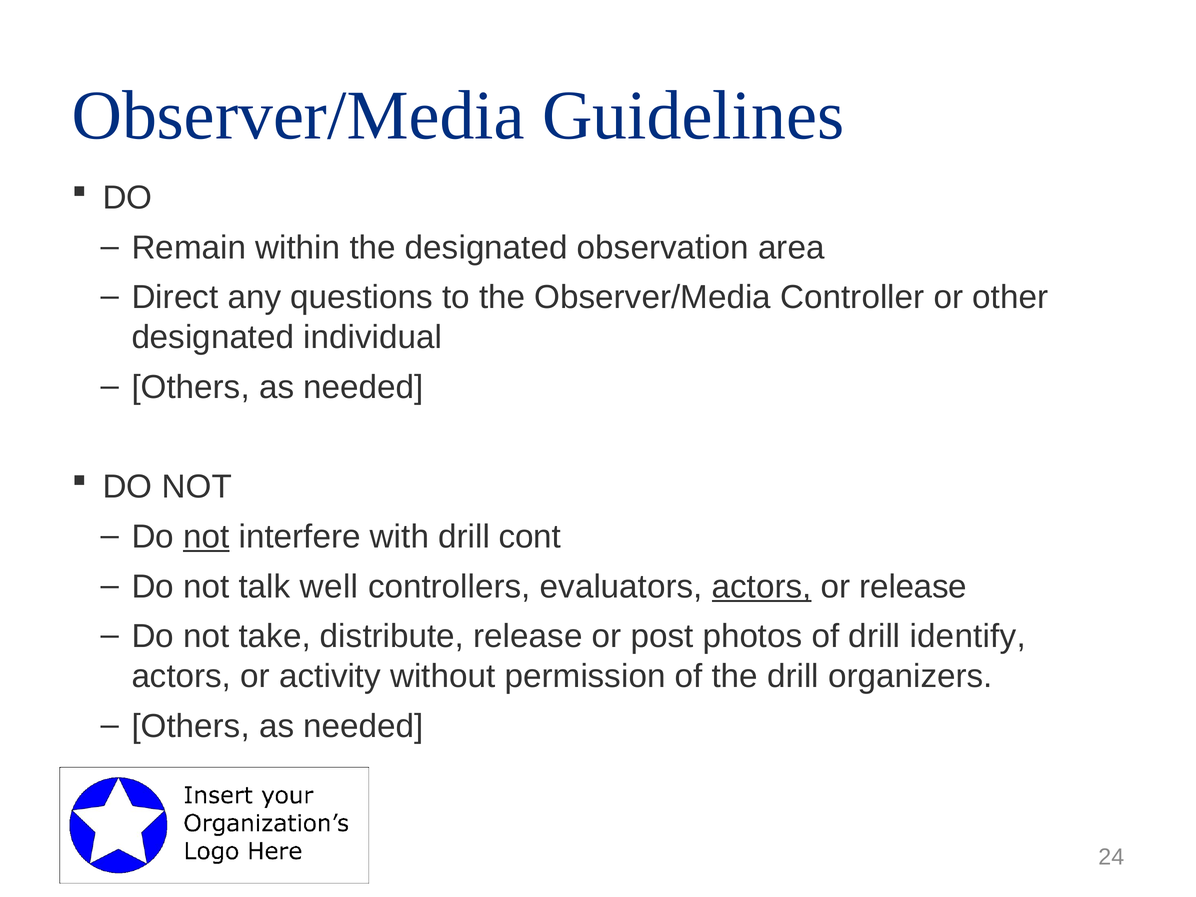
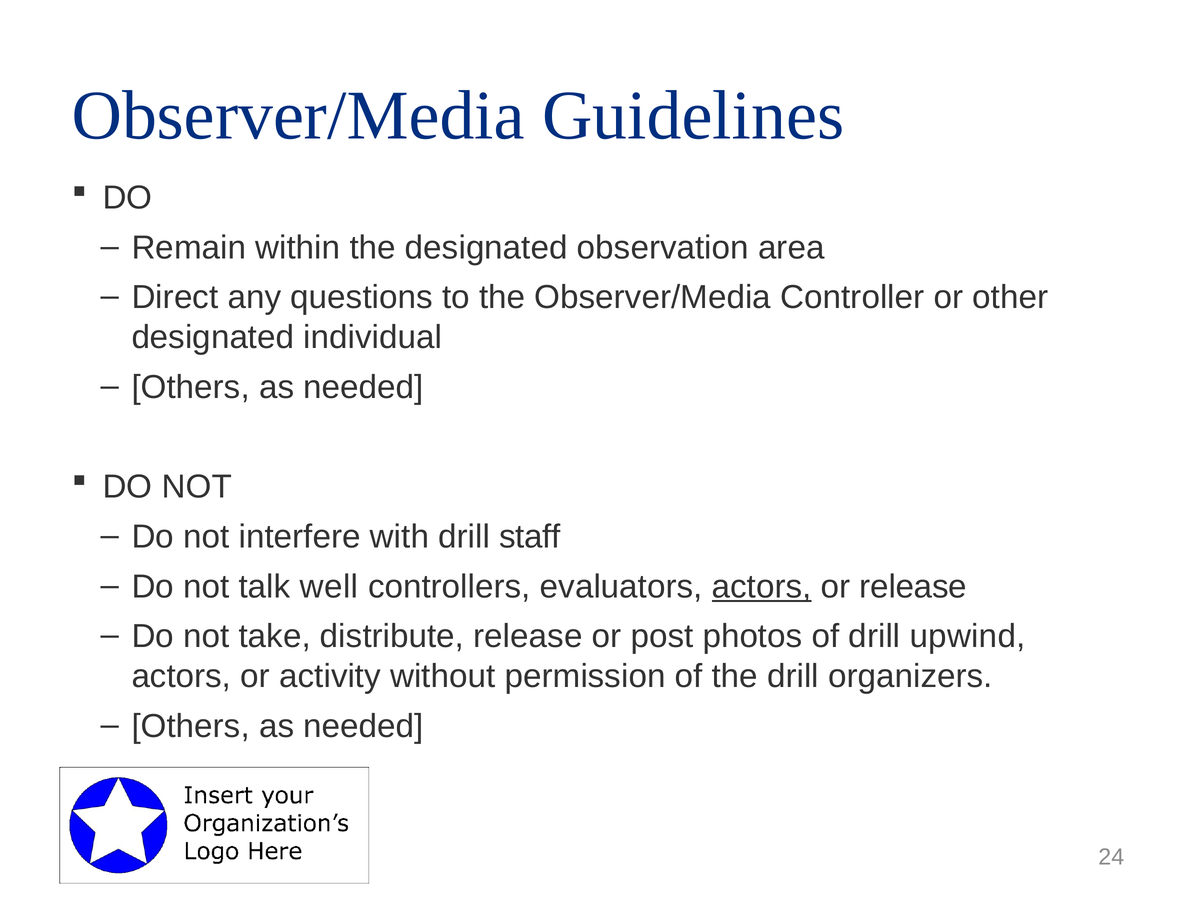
not underline: present -> none (206, 537)
cont: cont -> staff (530, 537)
identify: identify -> upwind (968, 636)
